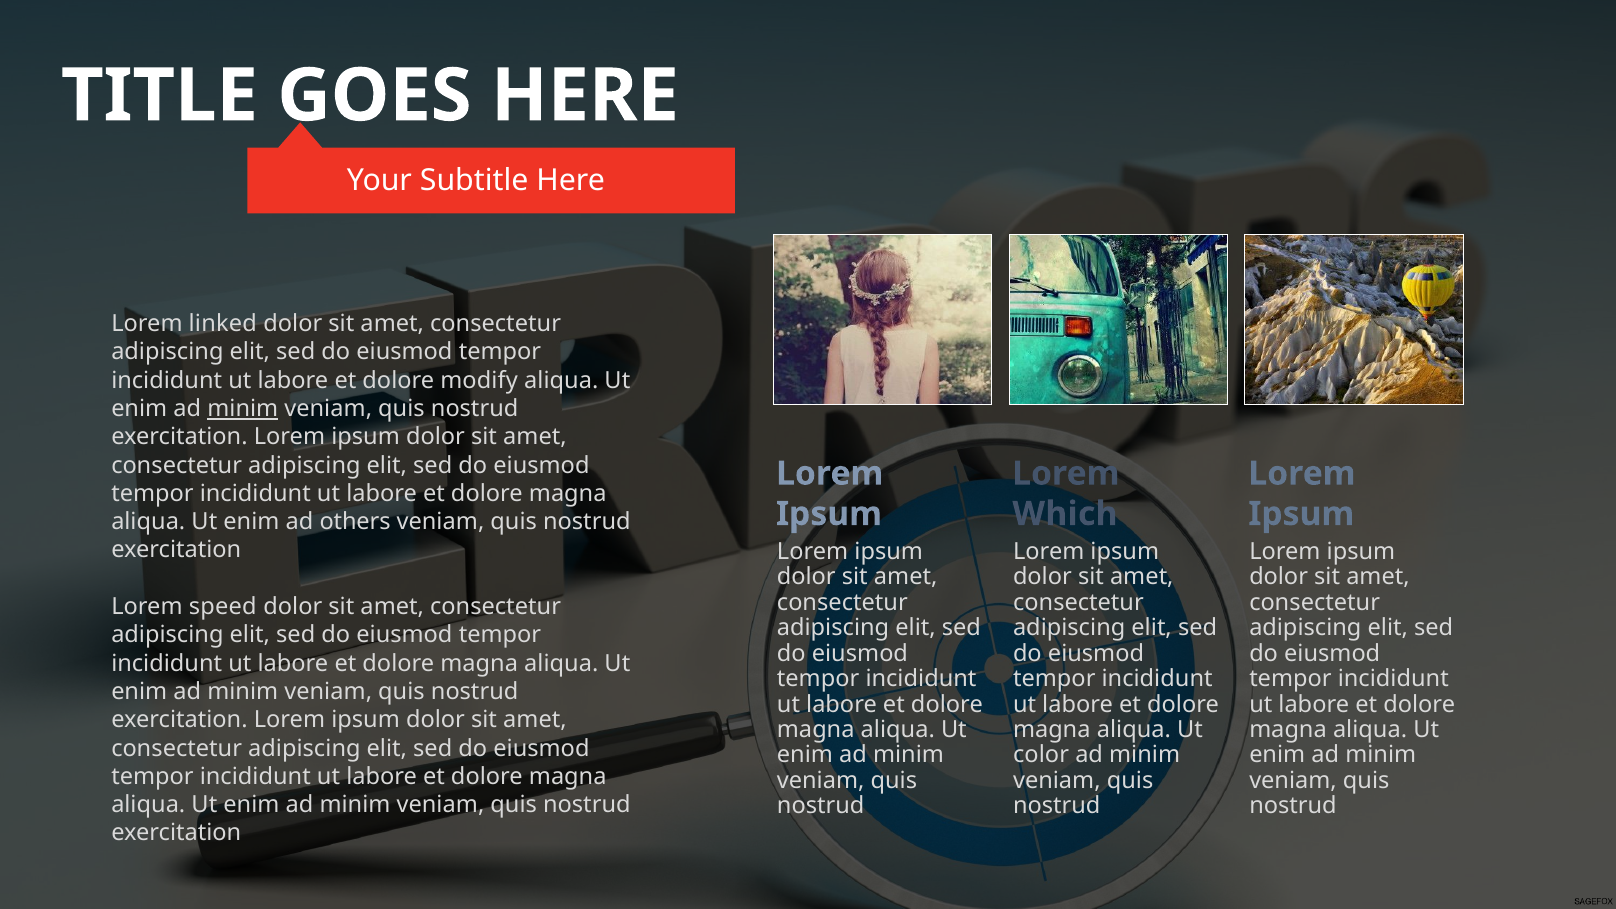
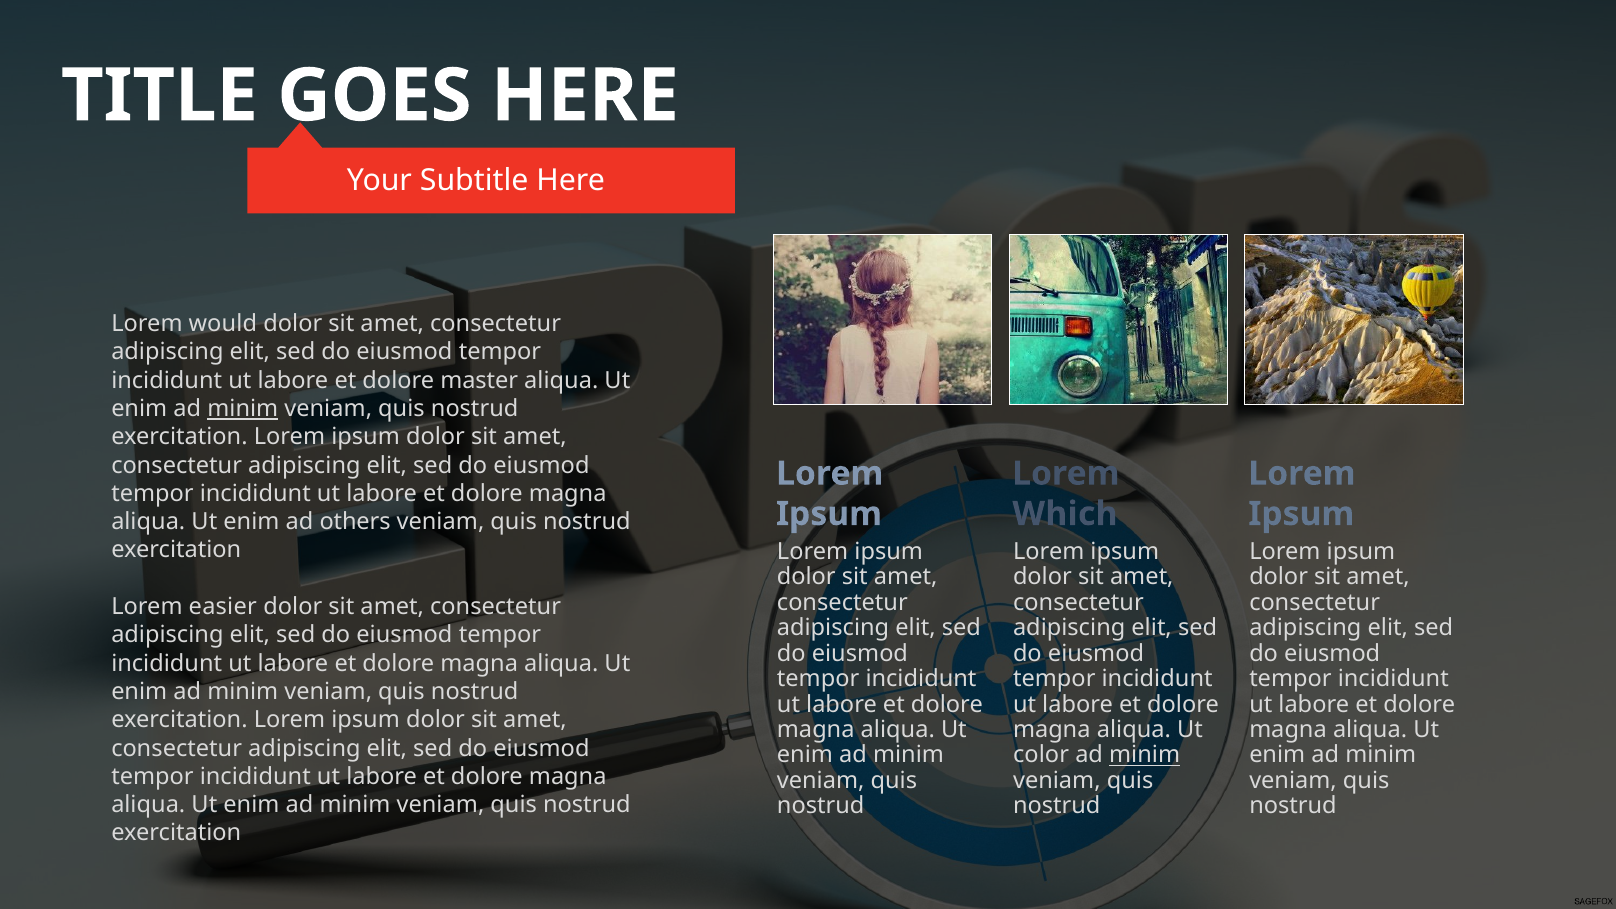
linked: linked -> would (223, 324)
modify: modify -> master (479, 380)
speed: speed -> easier (223, 607)
minim underline: none -> present (1145, 755)
